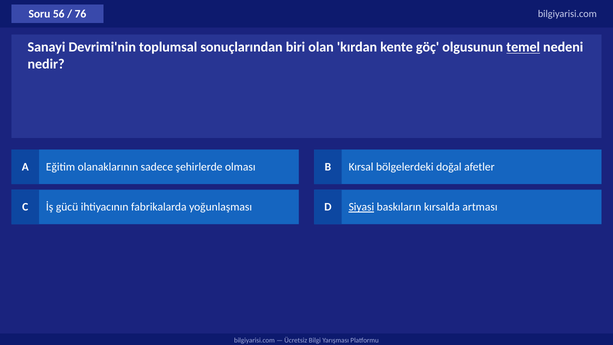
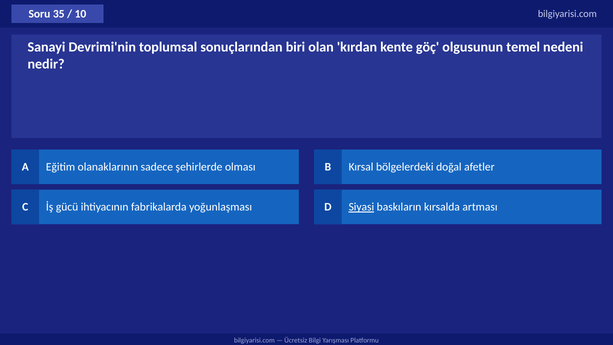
56: 56 -> 35 (59, 14)
76: 76 -> 10 (80, 14)
temel underline: present -> none (523, 47)
